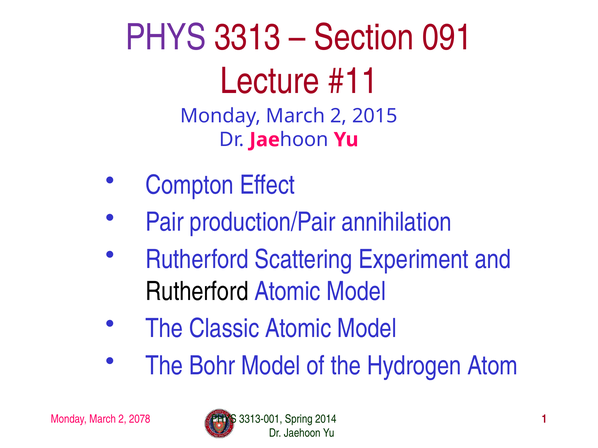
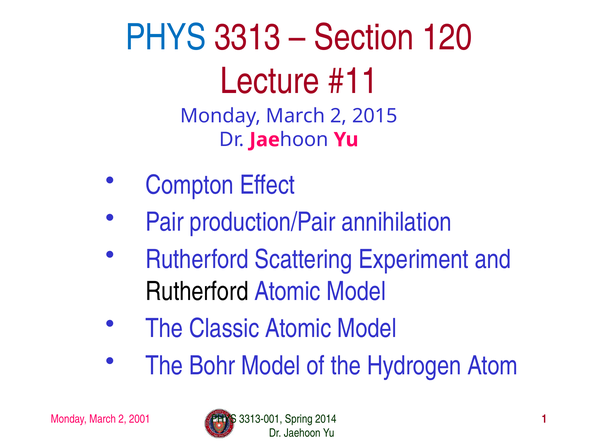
PHYS colour: purple -> blue (166, 37)
091: 091 -> 120 (447, 37)
2078: 2078 -> 2001 (140, 419)
